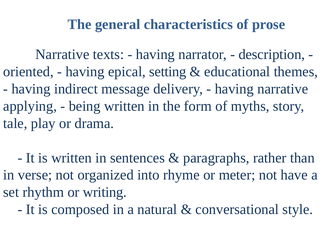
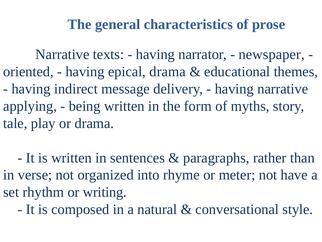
description: description -> newspaper (272, 54)
epical setting: setting -> drama (168, 72)
